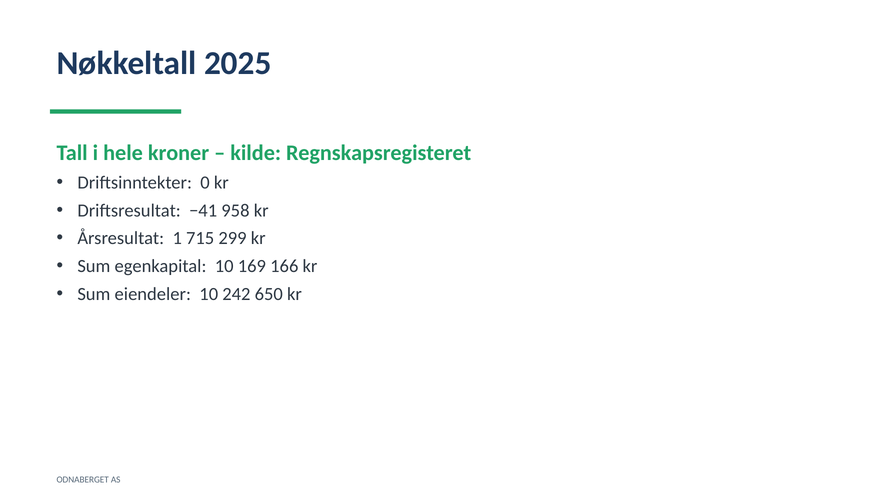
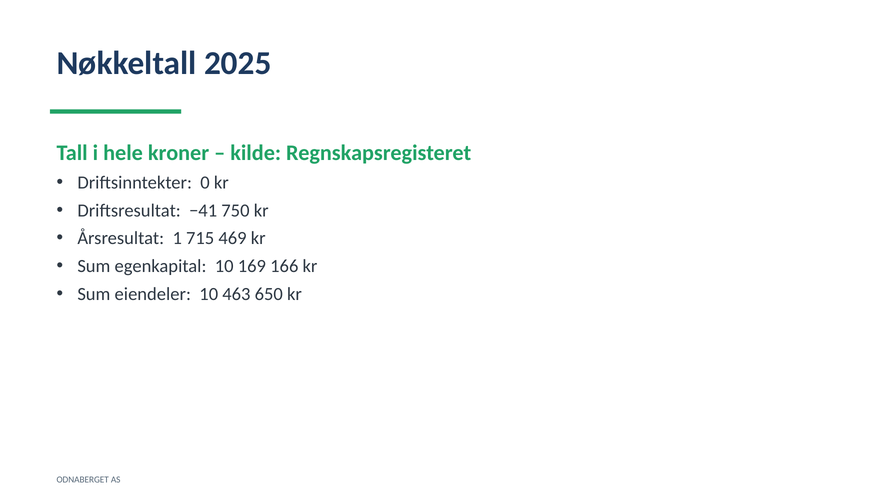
958: 958 -> 750 (235, 211)
299: 299 -> 469 (233, 238)
242: 242 -> 463 (236, 294)
